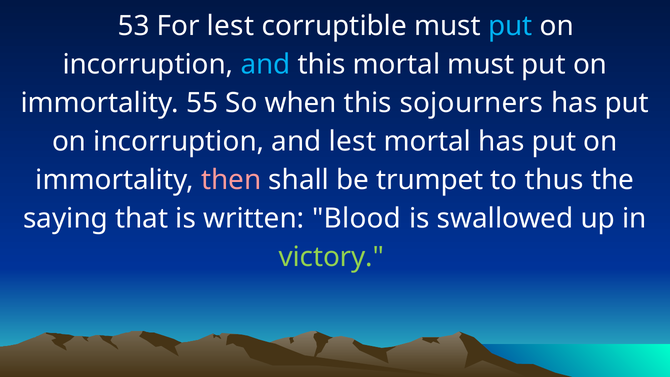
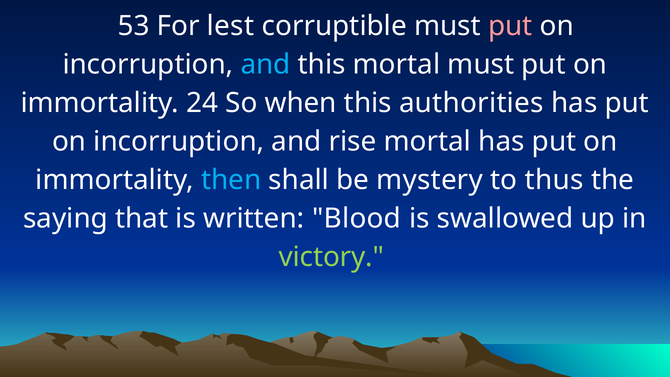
put colour: light blue -> pink (510, 26)
55: 55 -> 24 (202, 103)
sojourners: sojourners -> authorities (471, 103)
and lest: lest -> rise (353, 142)
then colour: pink -> light blue (231, 180)
trumpet: trumpet -> mystery (430, 180)
